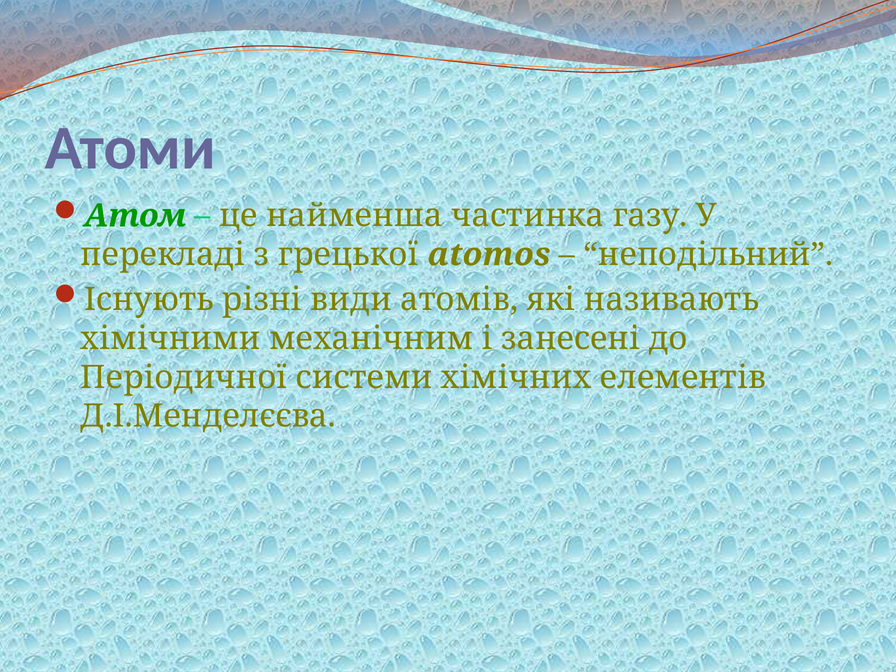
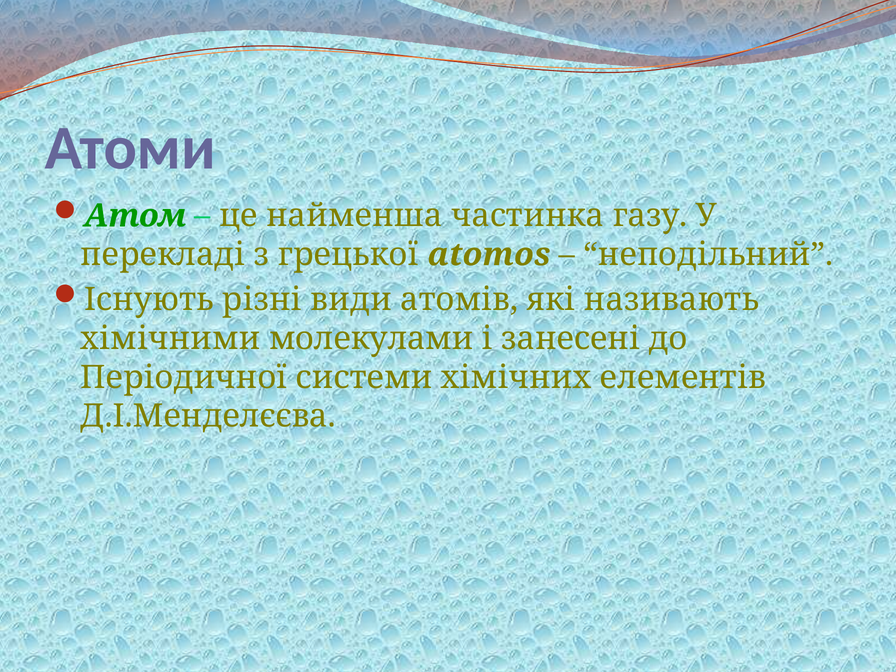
механічним: механічним -> молекулами (371, 339)
